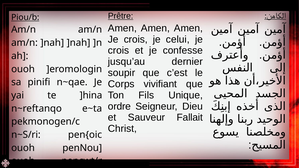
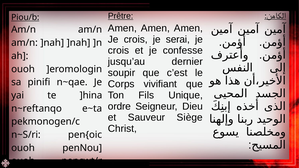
celui: celui -> serai (178, 39)
Fallait: Fallait -> Siège (190, 118)
